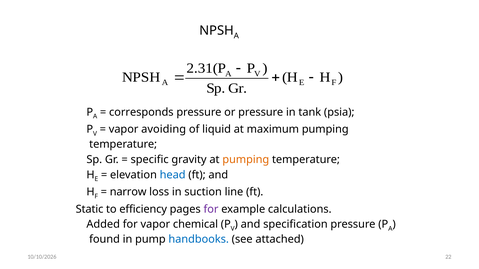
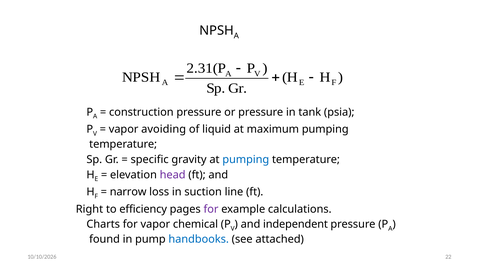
corresponds: corresponds -> construction (141, 112)
pumping colour: orange -> blue (246, 160)
head colour: blue -> purple (173, 175)
Static: Static -> Right (89, 209)
Added: Added -> Charts (103, 225)
specification: specification -> independent (295, 225)
